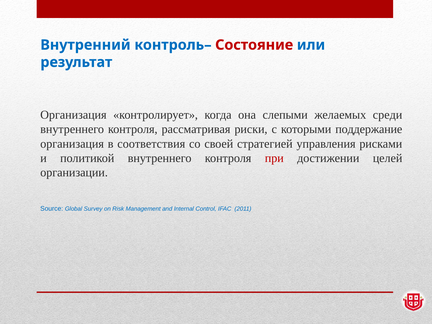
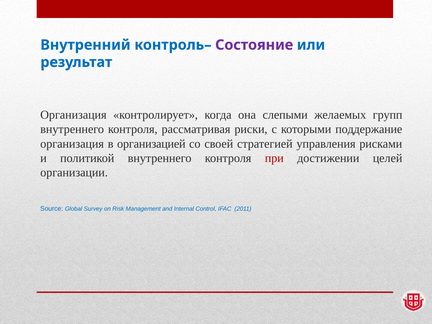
Состояние colour: red -> purple (254, 45)
среди: среди -> групп (388, 115)
соответствия: соответствия -> организацией (151, 144)
